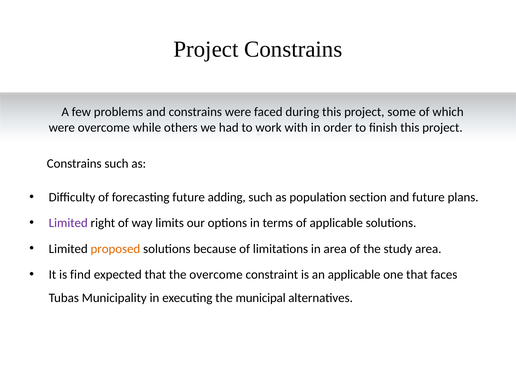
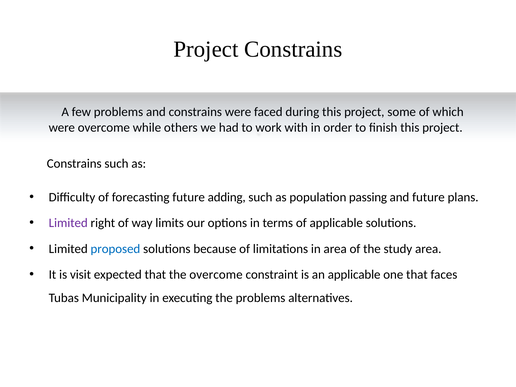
section: section -> passing (368, 197)
proposed colour: orange -> blue (115, 249)
find: find -> visit (80, 275)
the municipal: municipal -> problems (261, 298)
